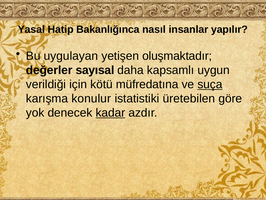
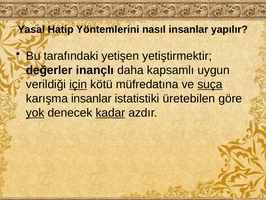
Bakanlığınca: Bakanlığınca -> Yöntemlerini (108, 29)
uygulayan: uygulayan -> tarafındaki (71, 56)
oluşmaktadır: oluşmaktadır -> yetiştirmektir (177, 56)
sayısal: sayısal -> inançlı (95, 70)
için underline: none -> present (78, 84)
karışma konulur: konulur -> insanlar (91, 98)
yok underline: none -> present (35, 113)
